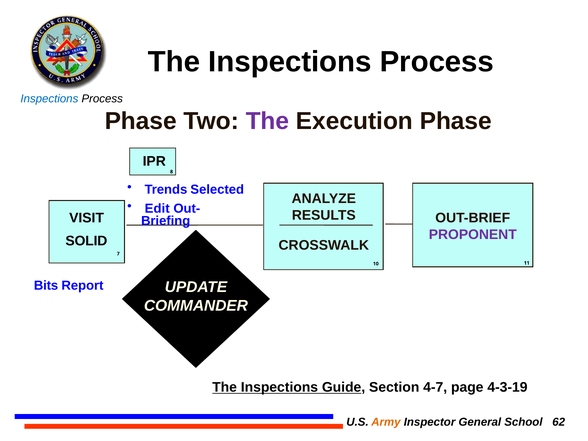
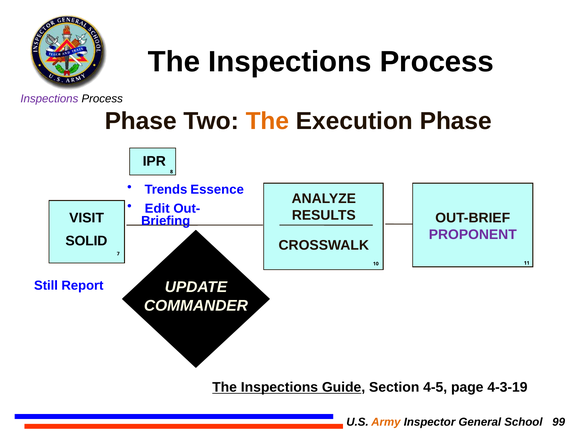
Inspections colour: blue -> purple (49, 99)
The colour: purple -> orange (267, 121)
Selected: Selected -> Essence (217, 189)
Bits: Bits -> Still (46, 286)
4-7: 4-7 -> 4-5 (435, 387)
62: 62 -> 99 (559, 422)
